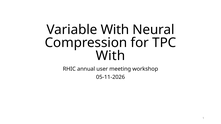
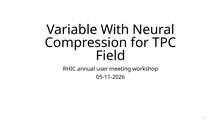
With: With -> Field (111, 56)
